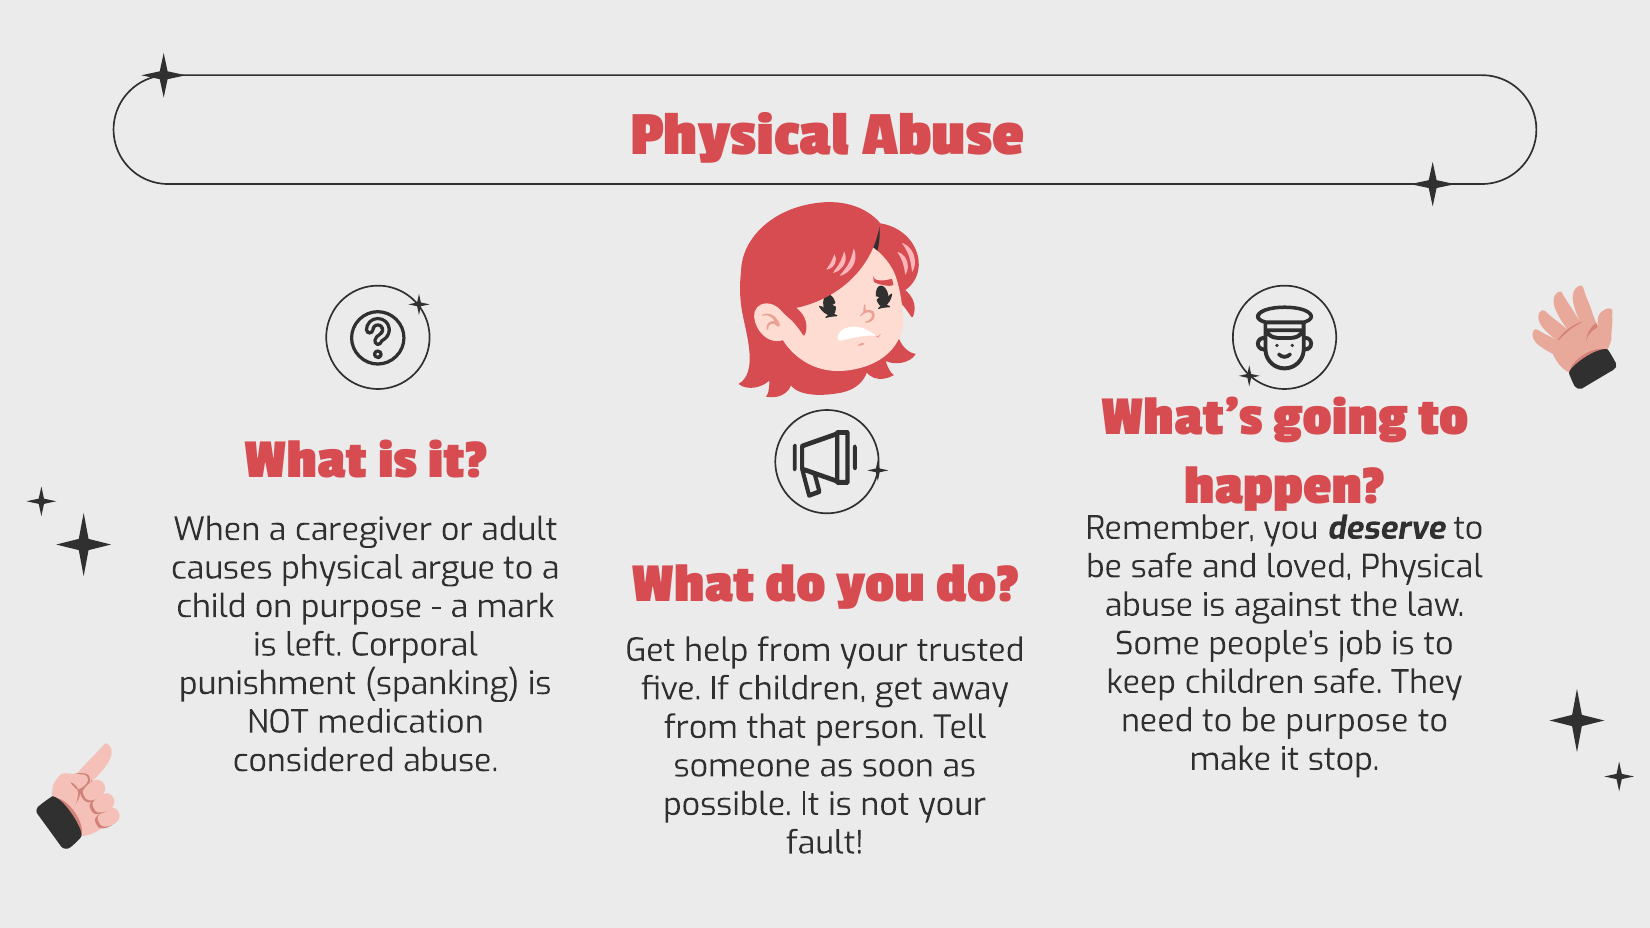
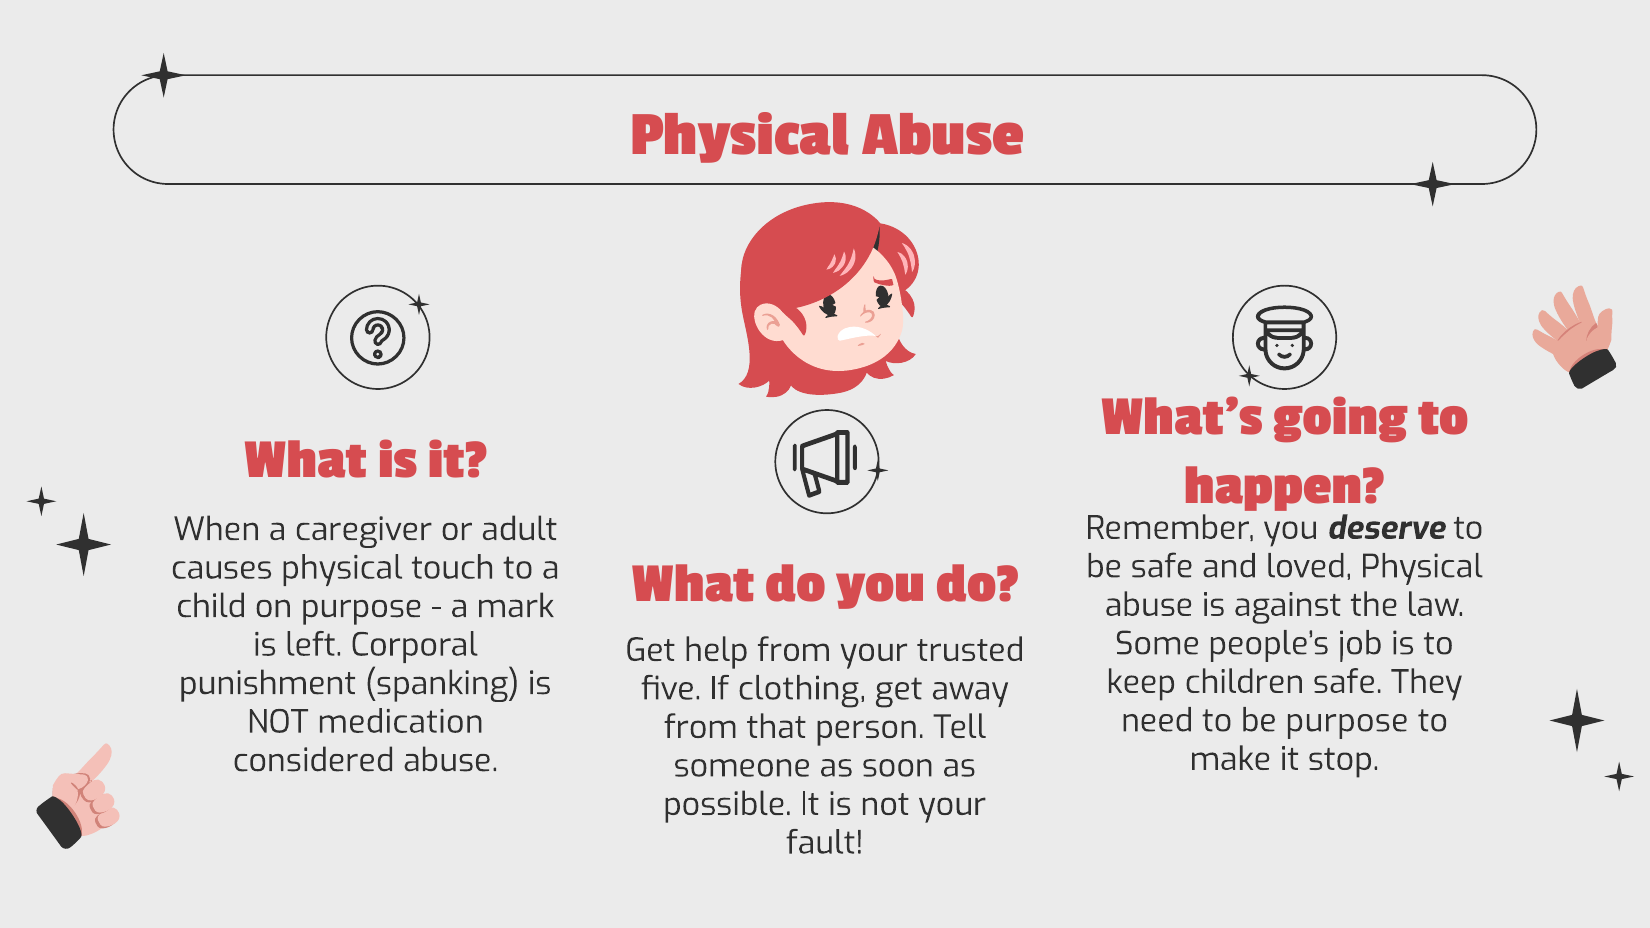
argue: argue -> touch (453, 568)
If children: children -> clothing (802, 689)
